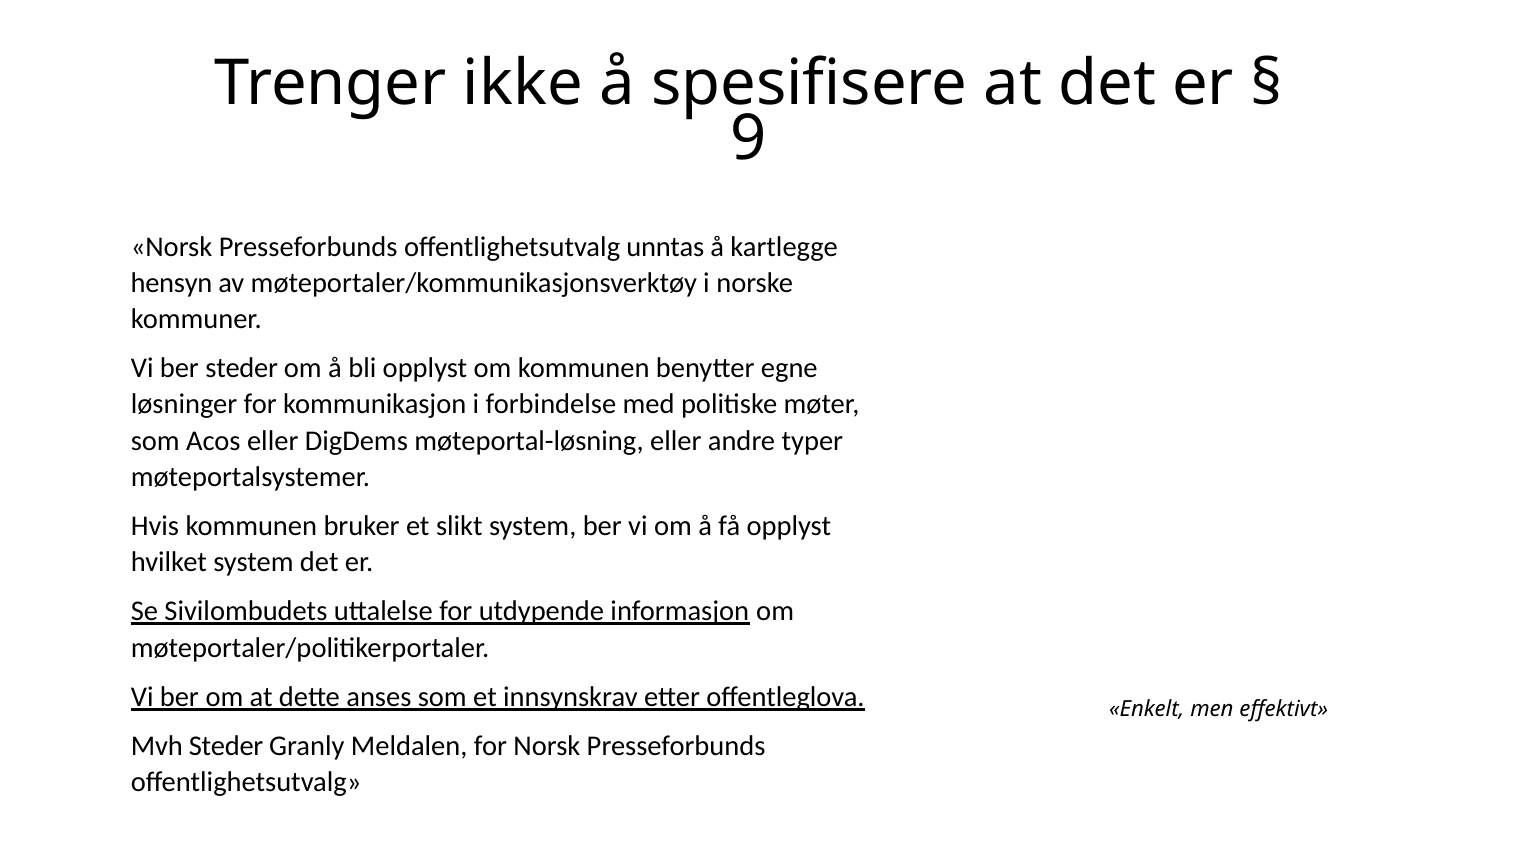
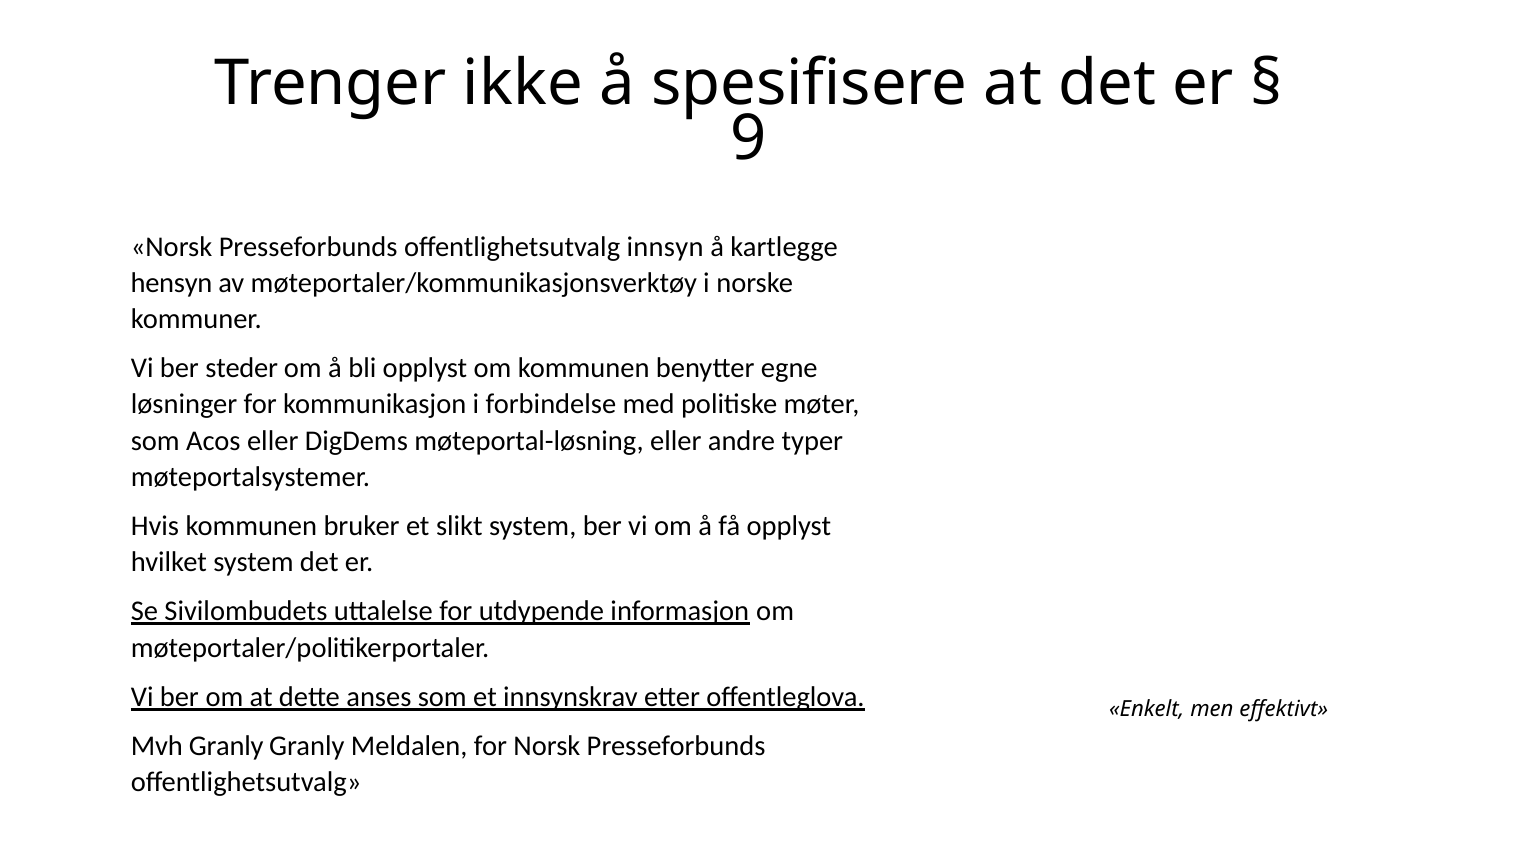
unntas: unntas -> innsyn (665, 247)
Mvh Steder: Steder -> Granly (226, 745)
